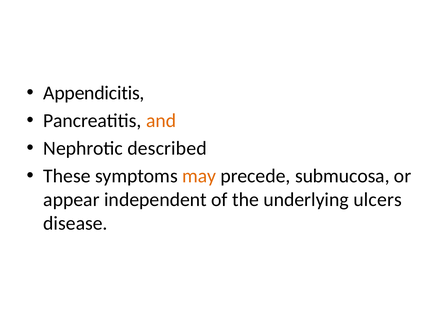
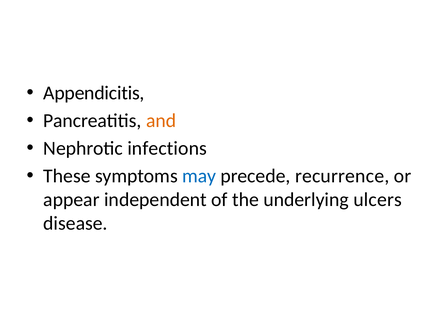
described: described -> infections (167, 148)
may colour: orange -> blue (199, 176)
submucosa: submucosa -> recurrence (342, 176)
